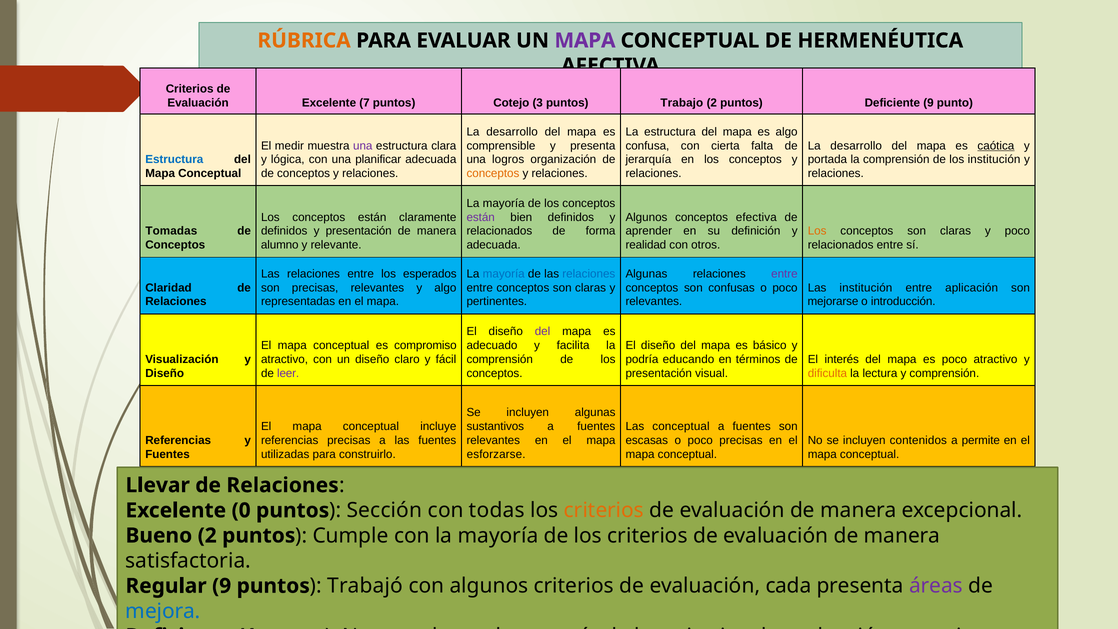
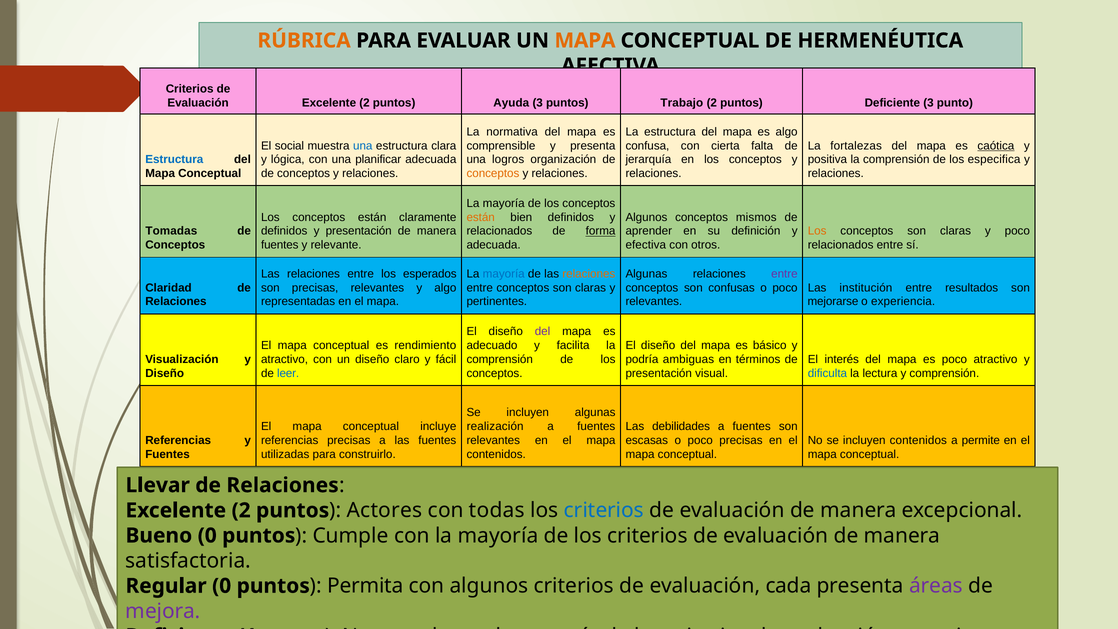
MAPA colour: purple -> orange (585, 41)
Evaluación Excelente 7: 7 -> 2 (364, 103)
Cotejo: Cotejo -> Ayuda (511, 103)
Deficiente 9: 9 -> 3 (928, 103)
desarrollo: desarrollo -> normativa (512, 132)
medir: medir -> social (289, 146)
una colour: purple -> blue (363, 146)
desarrollo: desarrollo -> fortalezas (856, 146)
portada: portada -> positiva (827, 160)
los institución: institución -> especifica (994, 160)
están colour: purple -> orange (481, 217)
efectiva: efectiva -> mismos (756, 217)
forma underline: none -> present (601, 231)
alumno: alumno -> fuentes (280, 245)
realidad: realidad -> efectiva (646, 245)
relaciones colour: blue -> orange (589, 274)
aplicación: aplicación -> resultados (972, 288)
introducción: introducción -> experiencia (903, 302)
compromiso: compromiso -> rendimiento (425, 345)
educando: educando -> ambiguas (688, 359)
leer colour: purple -> blue (288, 373)
dificulta colour: orange -> blue (827, 373)
sustantivos: sustantivos -> realización (495, 426)
Las conceptual: conceptual -> debilidades (681, 426)
esforzarse: esforzarse -> contenidos (496, 454)
0: 0 -> 2 (241, 510)
Sección: Sección -> Actores (384, 510)
criterios colour: orange -> blue (604, 510)
Bueno 2: 2 -> 0 (207, 535)
Regular 9: 9 -> 0 (222, 586)
Trabajó: Trabajó -> Permita (365, 586)
mejora colour: blue -> purple (163, 611)
